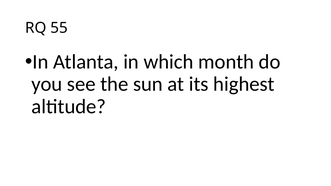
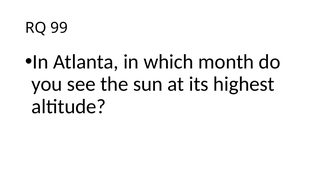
55: 55 -> 99 (59, 28)
